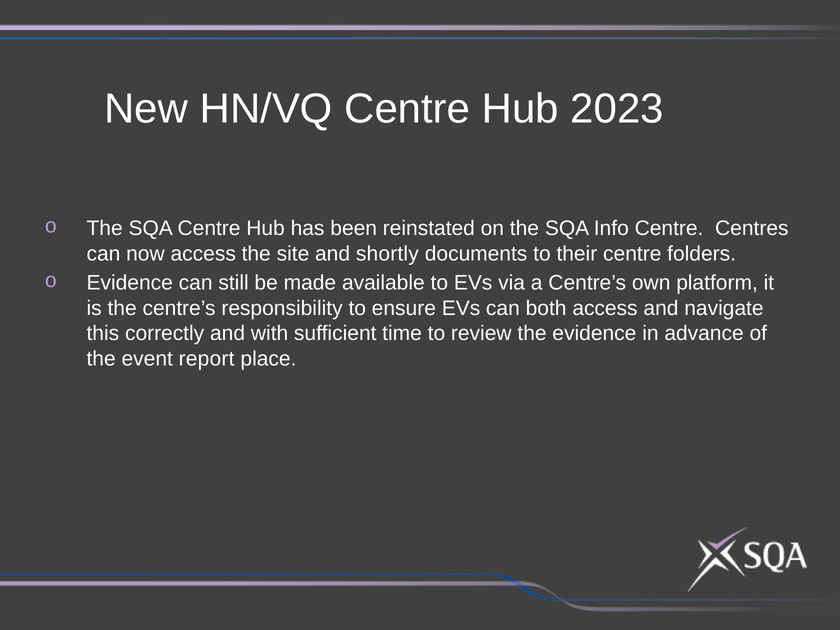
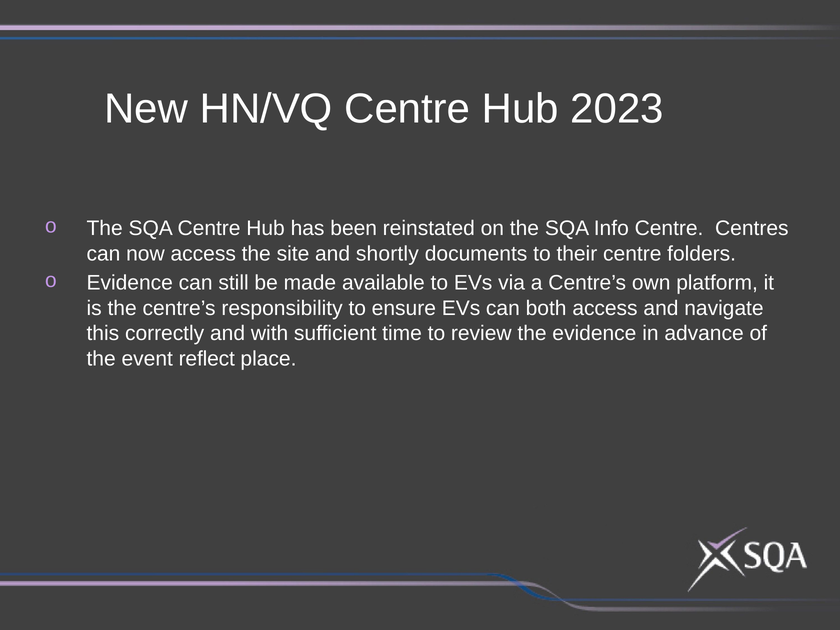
report: report -> reflect (207, 359)
